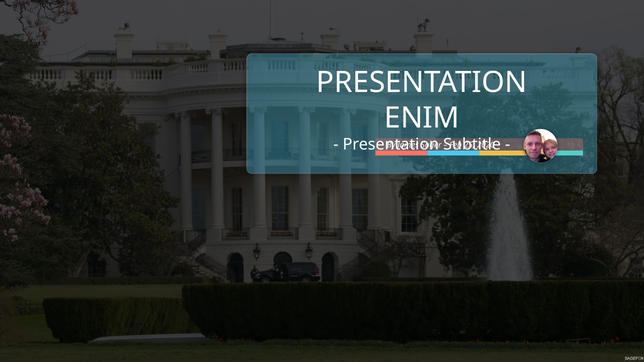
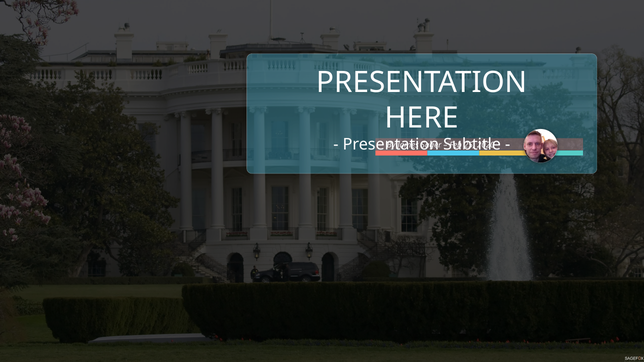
ENIM: ENIM -> HERE (422, 118)
